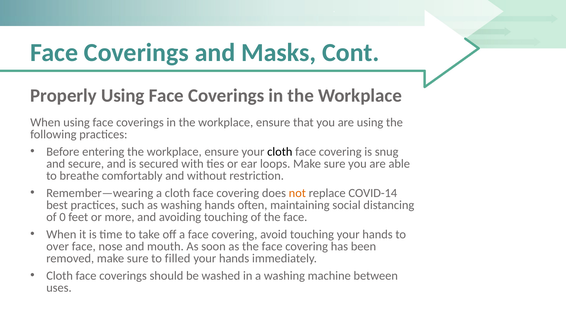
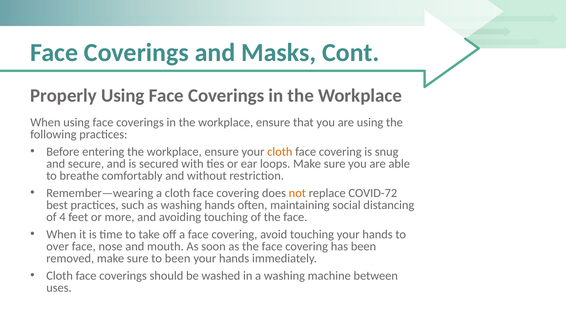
cloth colour: black -> orange (280, 152)
COVID-14: COVID-14 -> COVID-72 (373, 193)
0: 0 -> 4 (62, 217)
to filled: filled -> been (178, 259)
